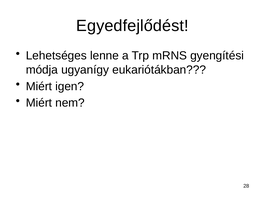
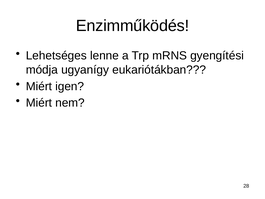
Egyedfejlődést: Egyedfejlődést -> Enzimműködés (133, 26)
